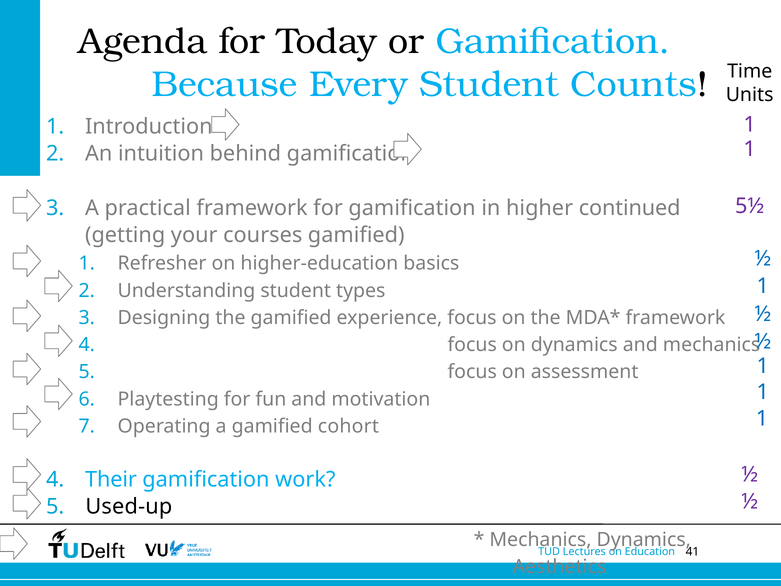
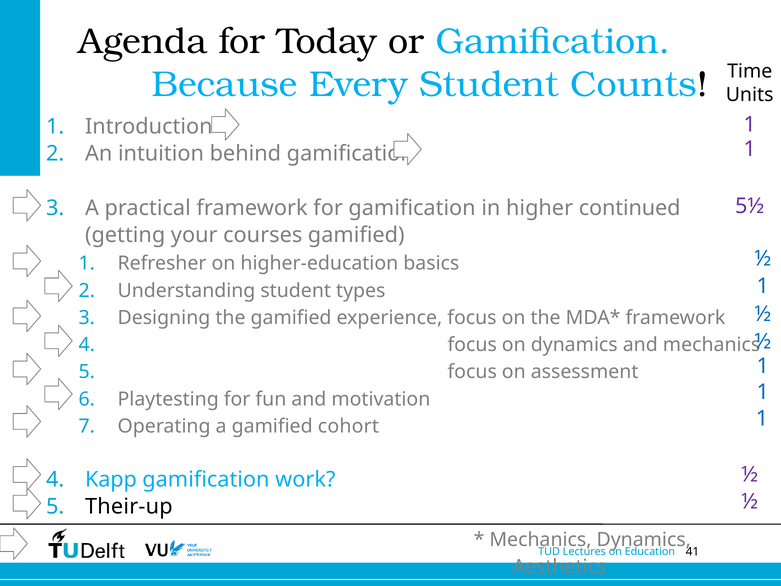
Their: Their -> Kapp (111, 479)
Used-up: Used-up -> Their-up (129, 506)
